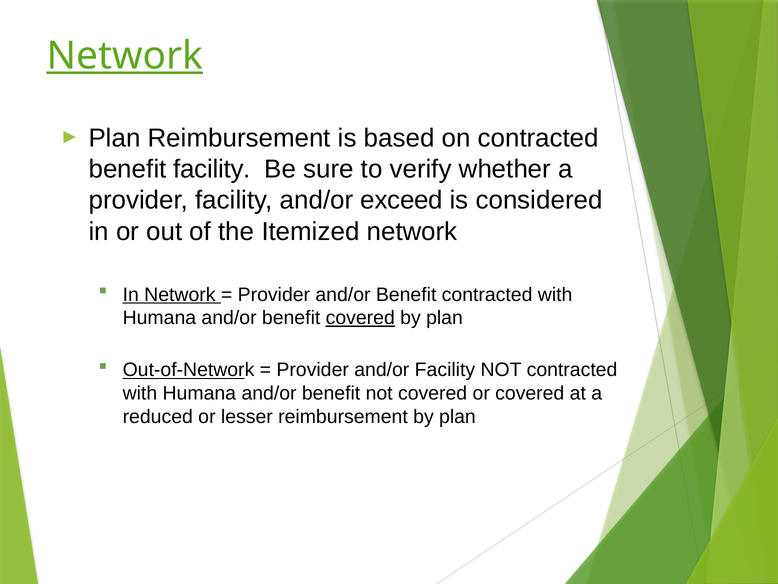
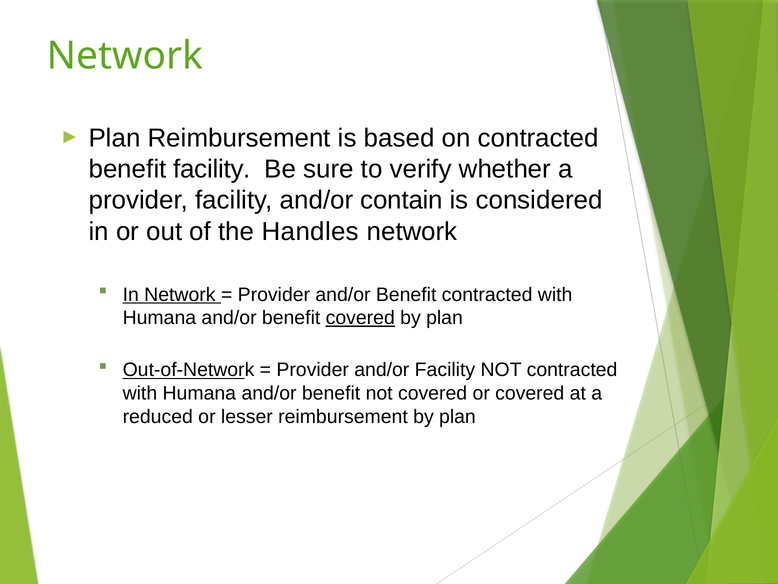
Network underline: present -> none (125, 56)
exceed: exceed -> contain (402, 200)
Itemized: Itemized -> Handles (310, 231)
